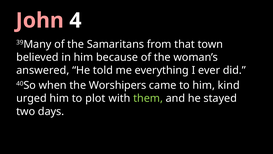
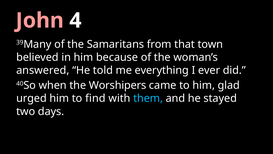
kind: kind -> glad (229, 85)
plot: plot -> find (95, 98)
them colour: light green -> light blue (148, 98)
